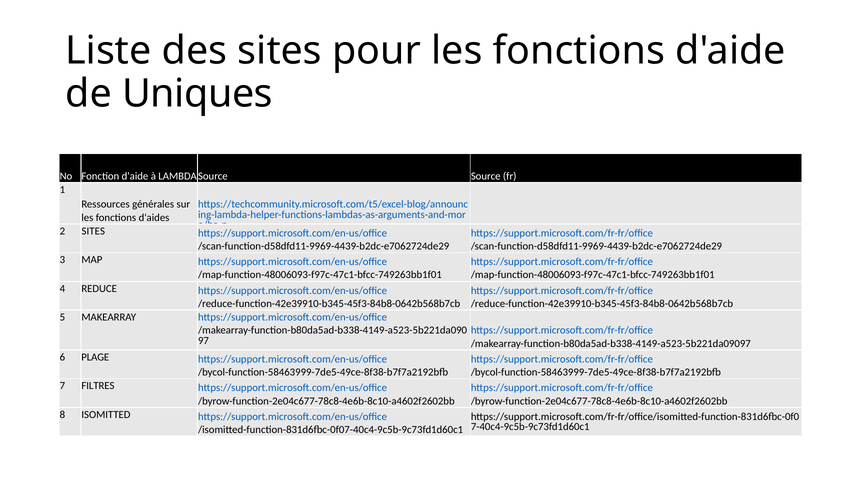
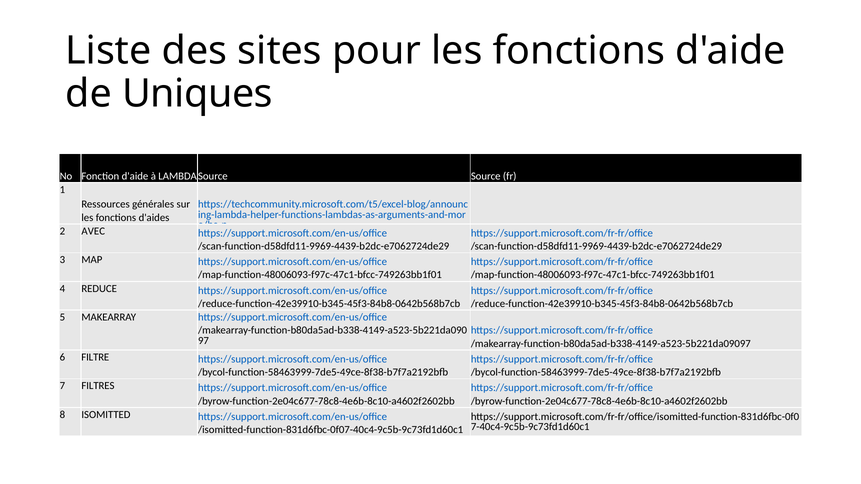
2 SITES: SITES -> AVEC (93, 231)
PLAGE: PLAGE -> FILTRE (95, 357)
